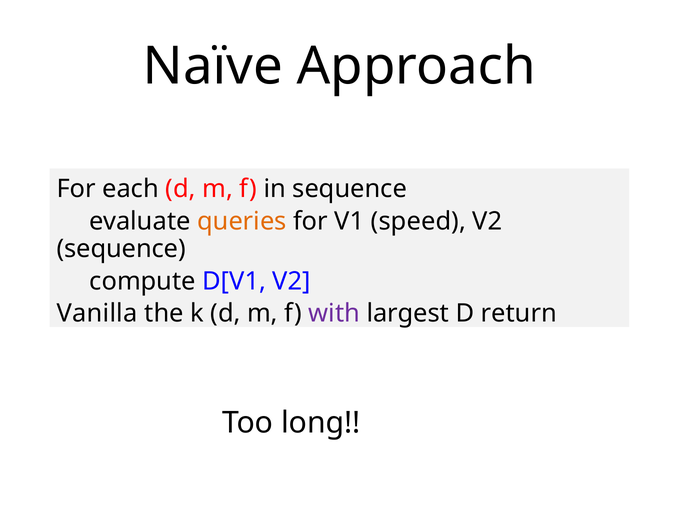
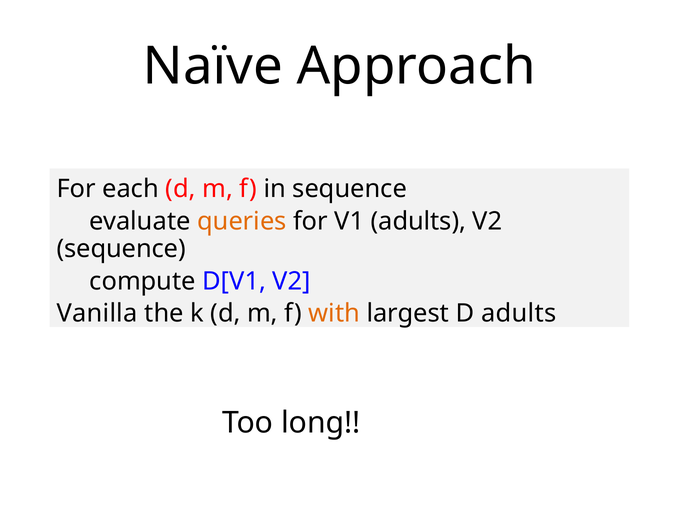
V1 speed: speed -> adults (418, 221)
with colour: purple -> orange (334, 314)
D return: return -> adults (519, 314)
